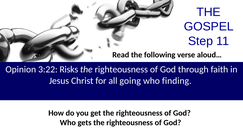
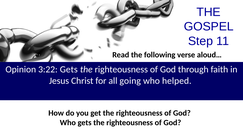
3:22 Risks: Risks -> Gets (69, 70)
finding: finding -> helped (177, 81)
